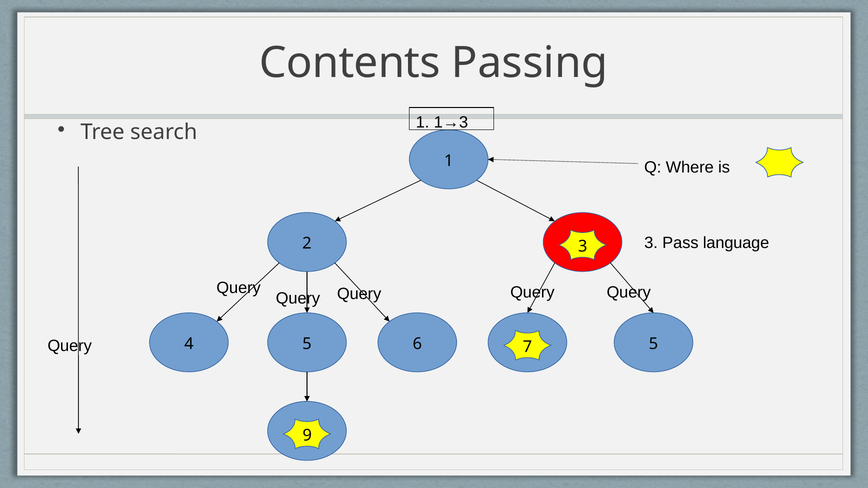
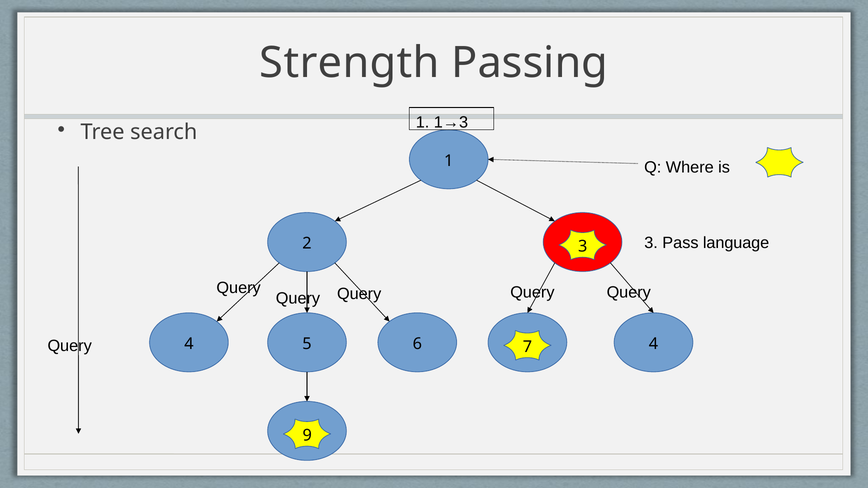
Contents: Contents -> Strength (350, 63)
6 5: 5 -> 4 (654, 344)
